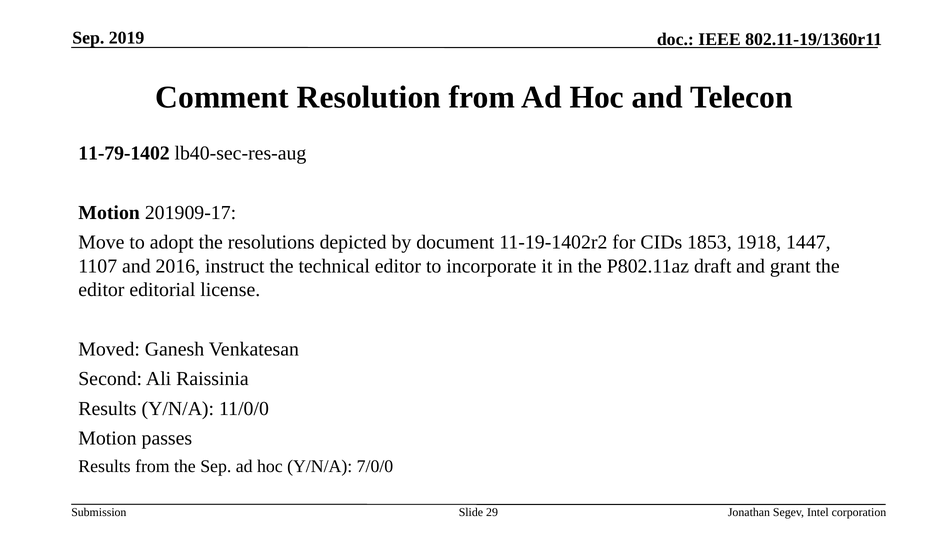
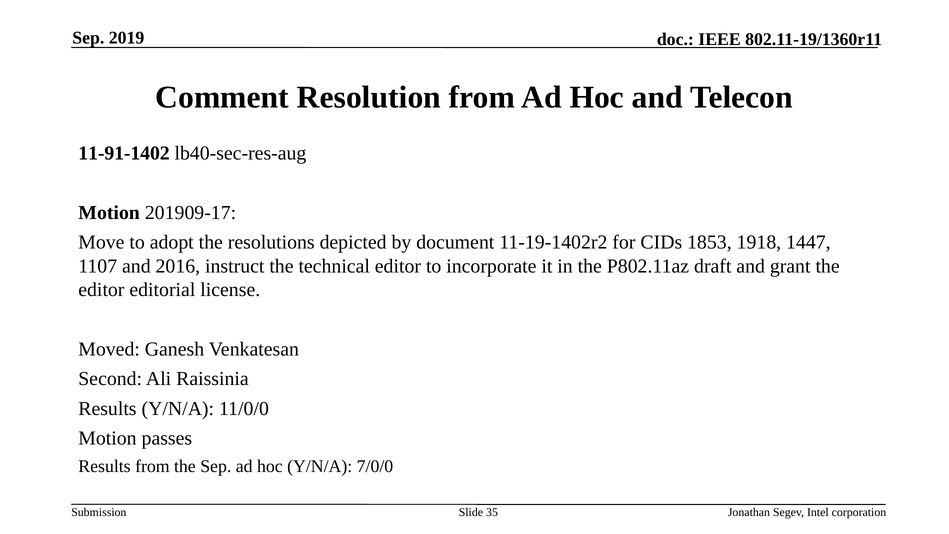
11-79-1402: 11-79-1402 -> 11-91-1402 (124, 153)
29: 29 -> 35 (492, 512)
